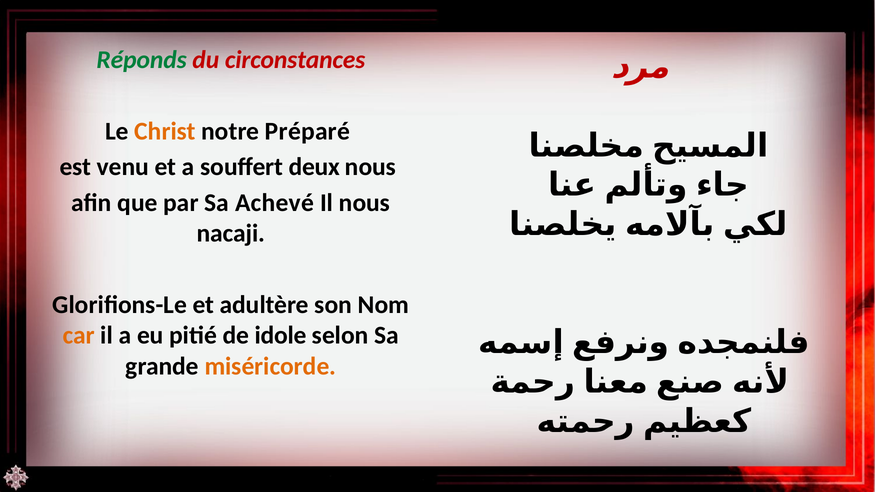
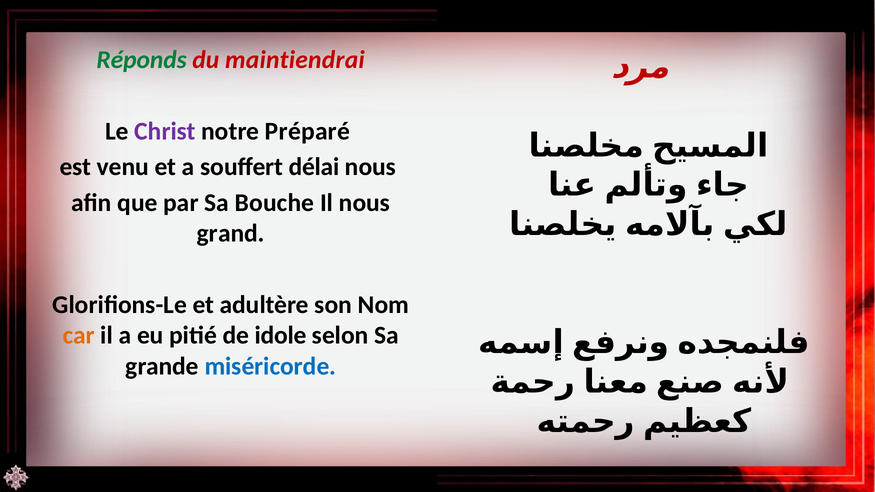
circonstances: circonstances -> maintiendrai (295, 60)
Christ colour: orange -> purple (165, 131)
deux: deux -> délai (314, 167)
Achevé: Achevé -> Bouche (275, 203)
nacaji: nacaji -> grand (231, 233)
miséricorde colour: orange -> blue (270, 366)
